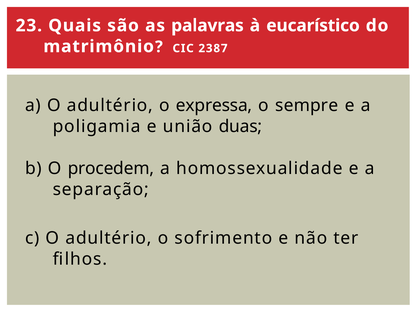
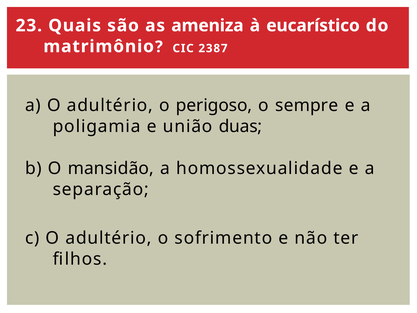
palavras: palavras -> ameniza (207, 26)
expressa: expressa -> perigoso (214, 105)
procedem: procedem -> mansidão (111, 168)
